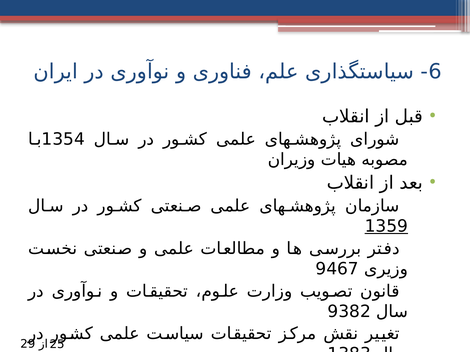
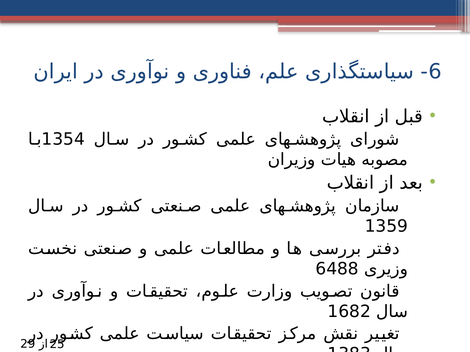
1359 underline: present -> none (386, 227)
9467: 9467 -> 6488 (337, 269)
9382: 9382 -> 1682 (349, 312)
